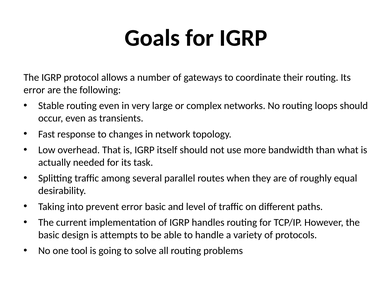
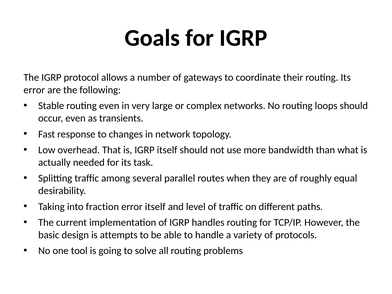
prevent: prevent -> fraction (102, 207)
error basic: basic -> itself (155, 207)
